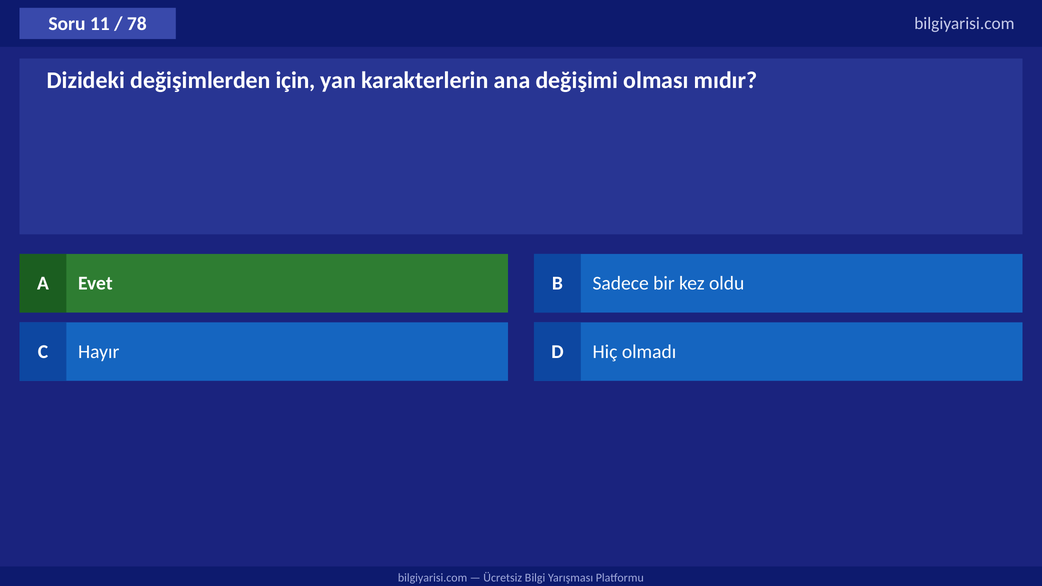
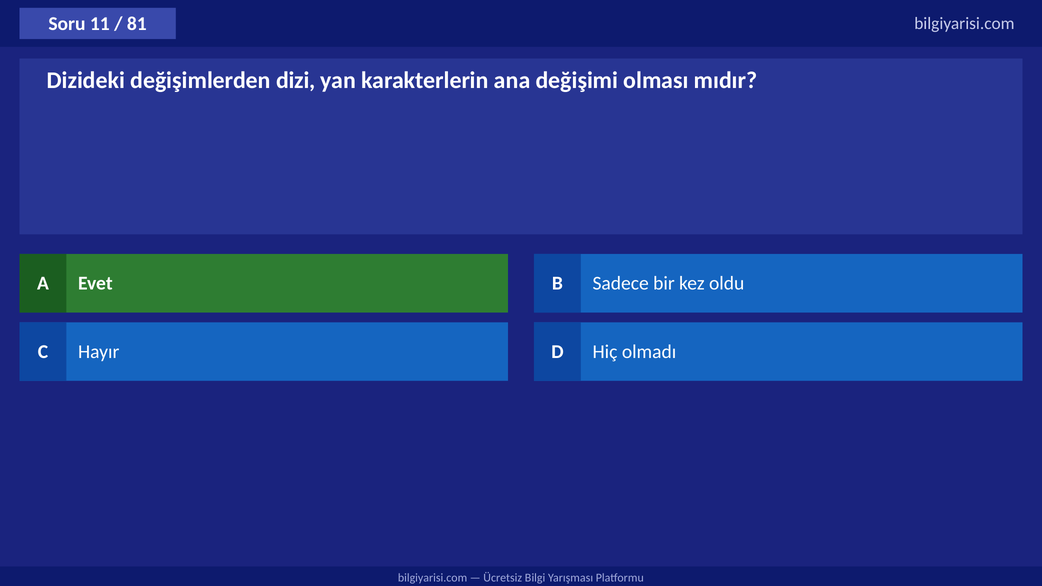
78: 78 -> 81 (137, 24)
için: için -> dizi (296, 80)
